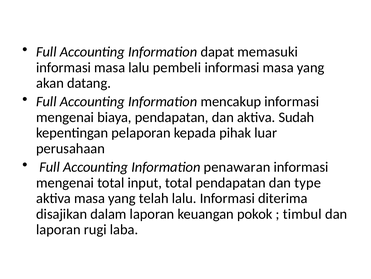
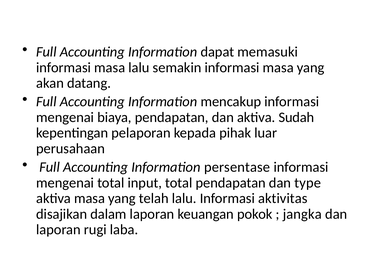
pembeli: pembeli -> semakin (177, 67)
penawaran: penawaran -> persentase (237, 167)
diterima: diterima -> aktivitas (283, 198)
timbul: timbul -> jangka (302, 213)
